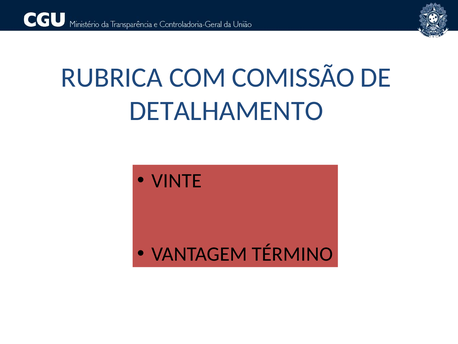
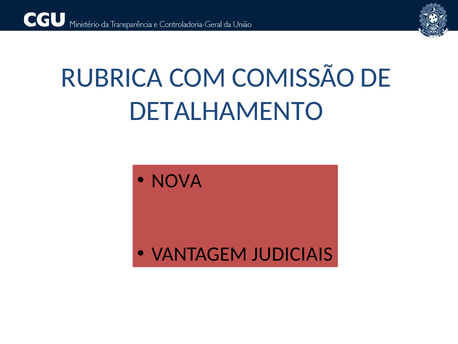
VINTE: VINTE -> NOVA (177, 180)
TÉRMINO: TÉRMINO -> JUDICIAIS (292, 254)
